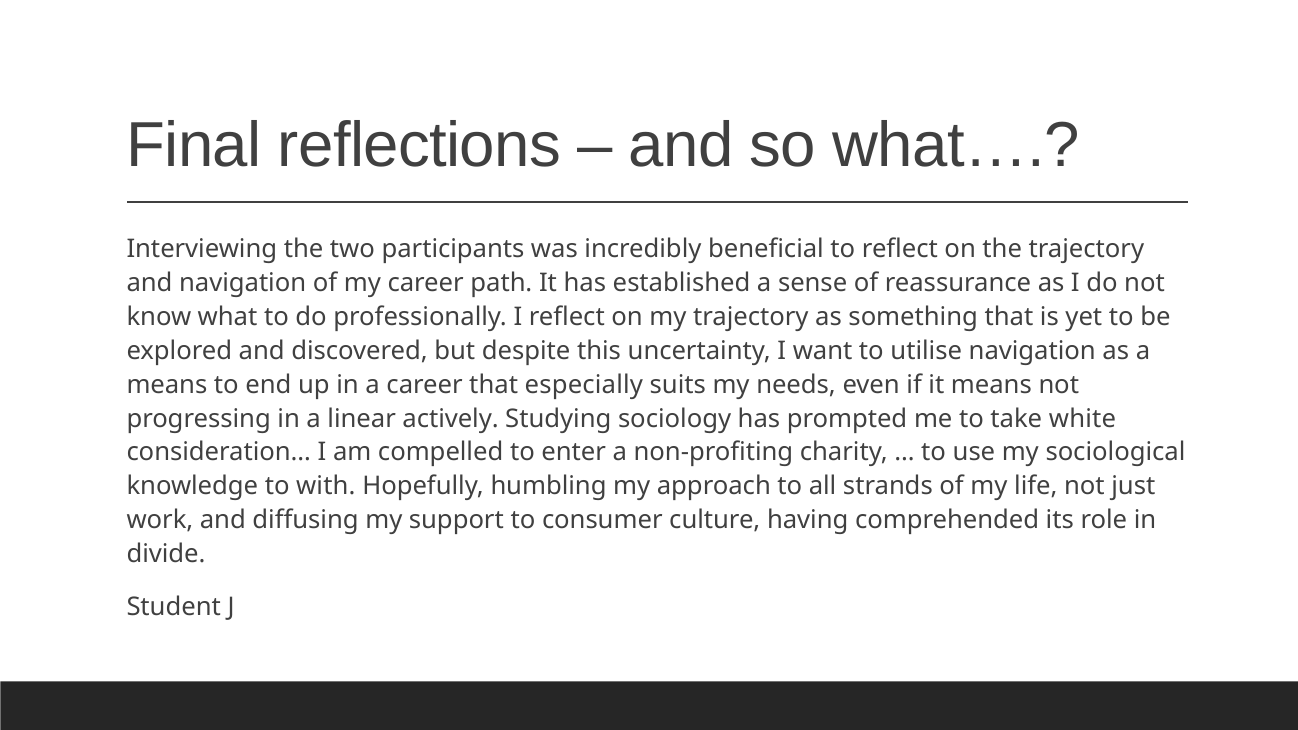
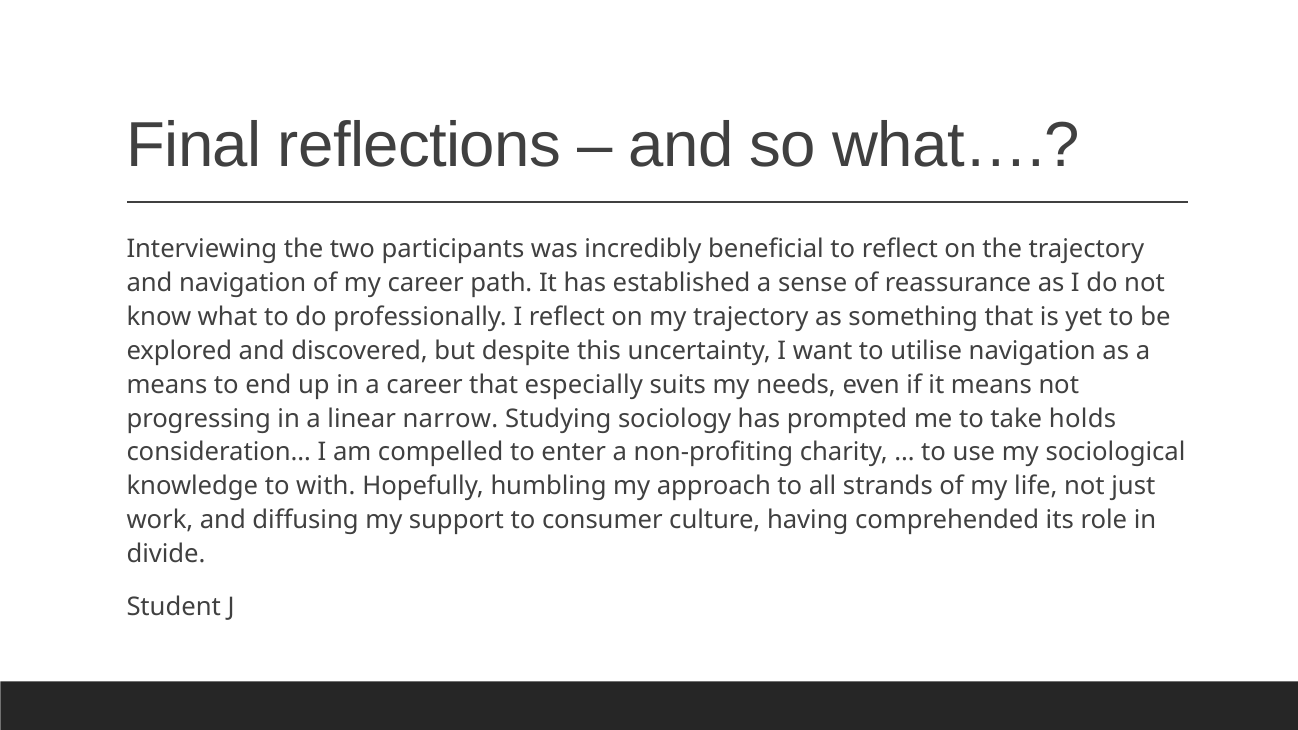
actively: actively -> narrow (450, 419)
white: white -> holds (1083, 419)
